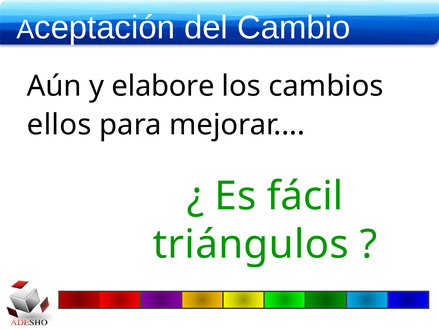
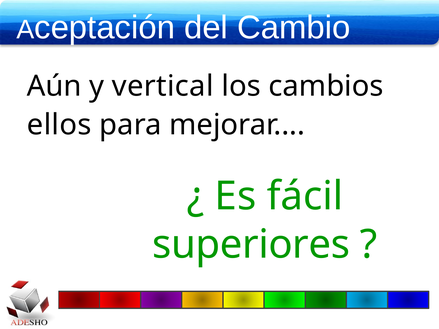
elabore: elabore -> vertical (163, 86)
triángulos: triángulos -> superiores (251, 245)
